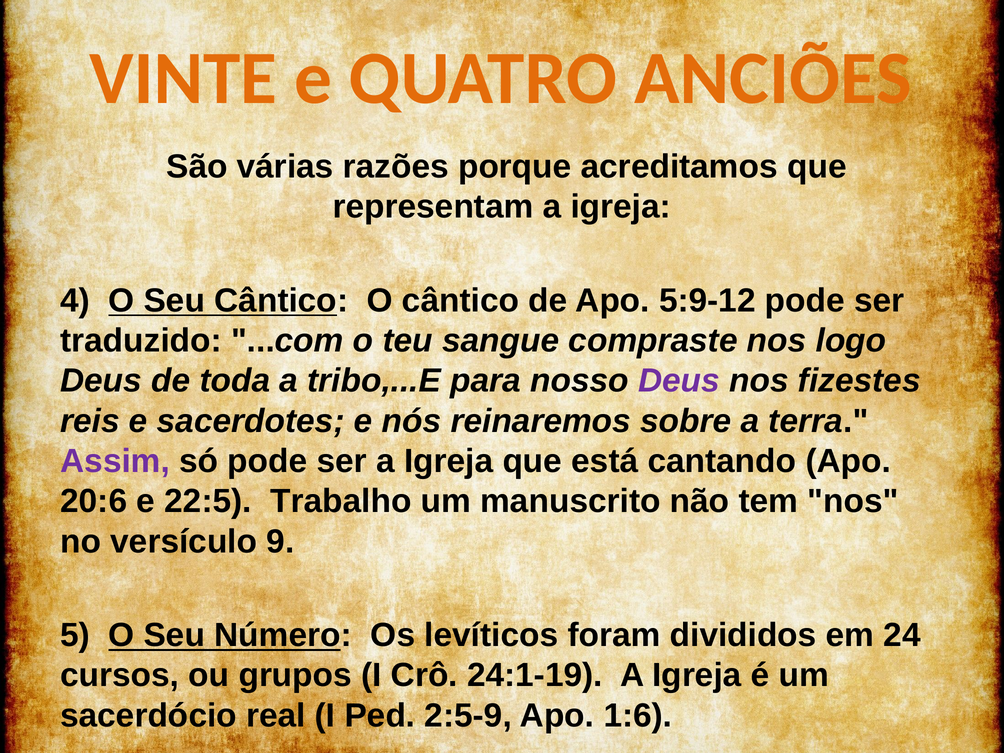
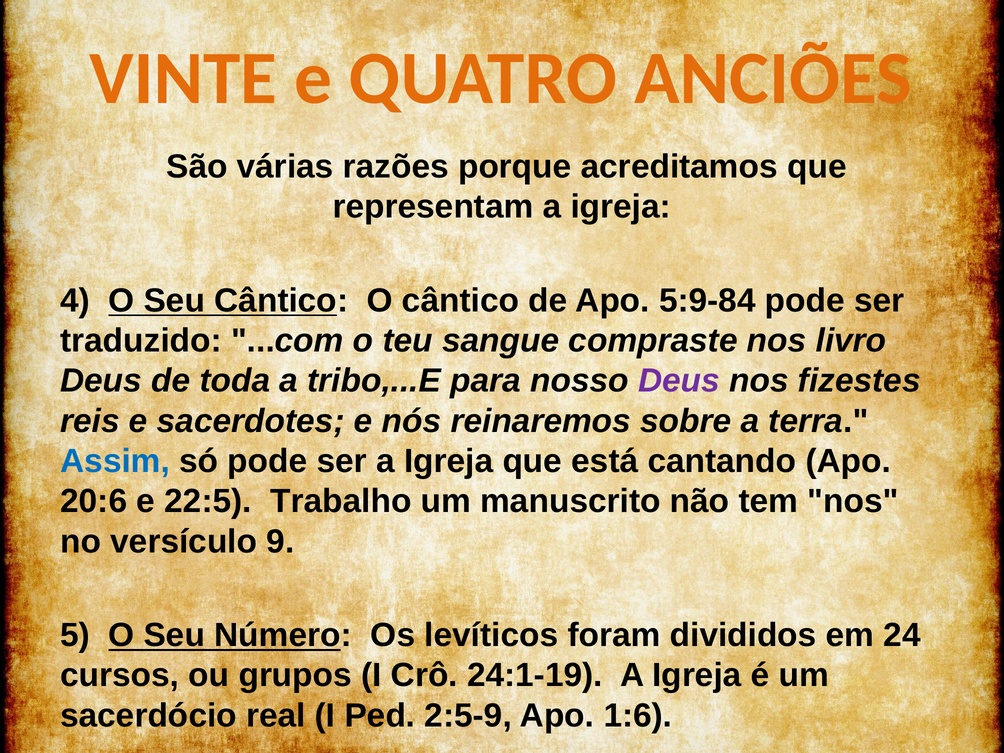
5:9-12: 5:9-12 -> 5:9-84 (707, 301)
logo: logo -> livro (851, 341)
Assim colour: purple -> blue (115, 461)
